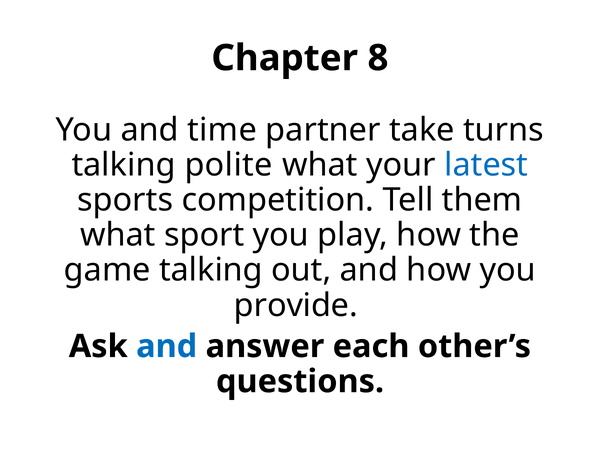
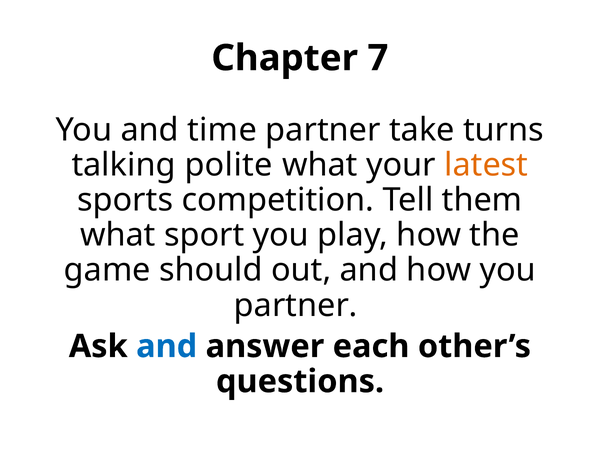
8: 8 -> 7 (378, 58)
latest colour: blue -> orange (486, 165)
game talking: talking -> should (211, 270)
provide: provide -> partner (296, 305)
